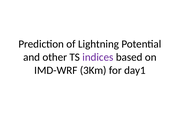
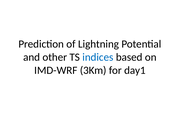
indices colour: purple -> blue (98, 57)
